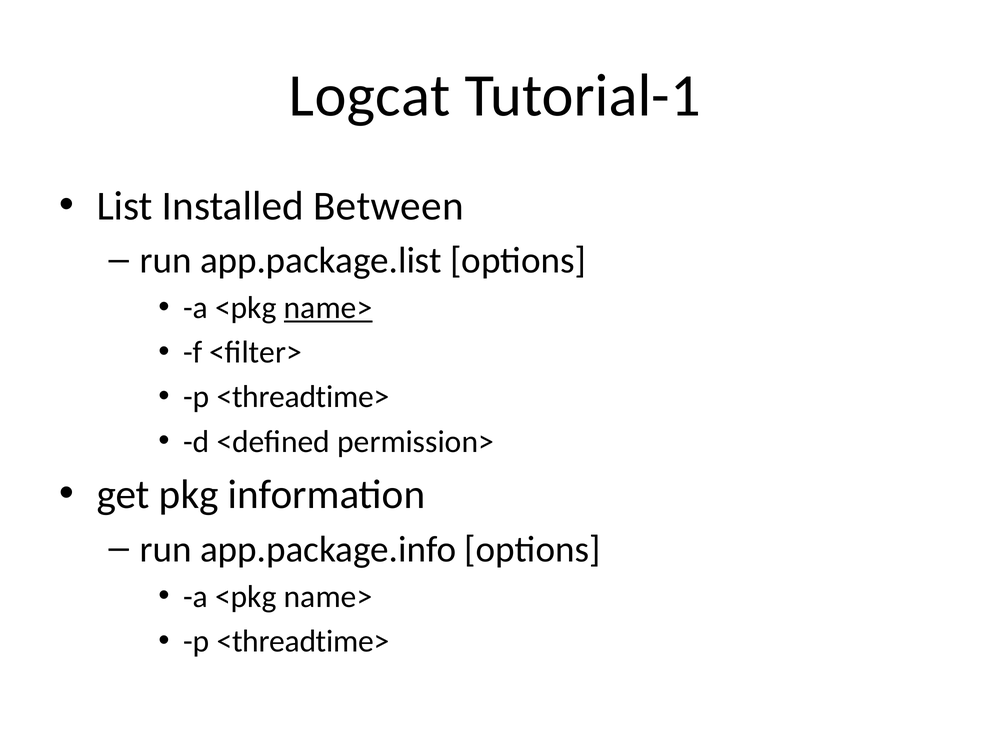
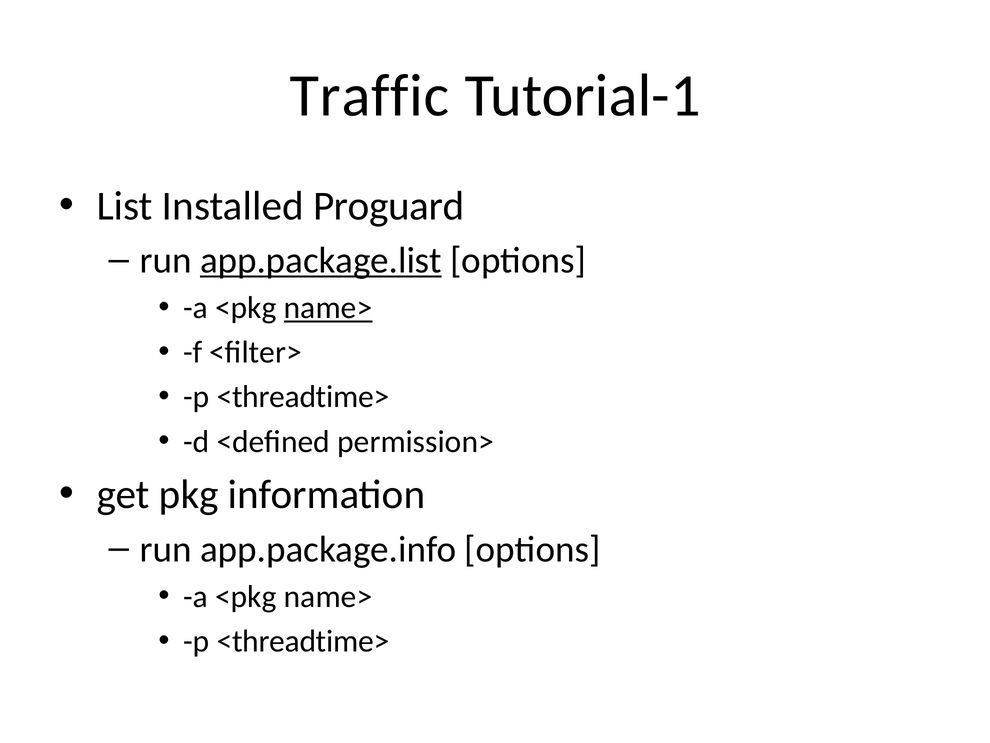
Logcat: Logcat -> Traffic (370, 96)
Between: Between -> Proguard (389, 206)
app.package.list underline: none -> present (321, 260)
